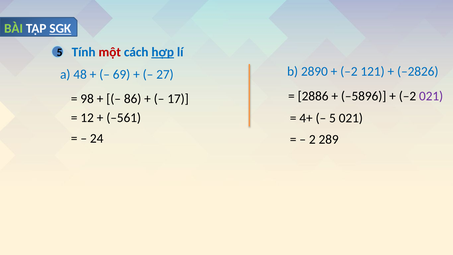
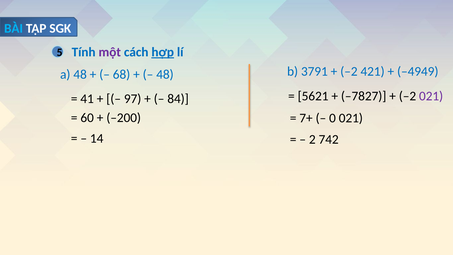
BÀI colour: light green -> light blue (14, 29)
SGK underline: present -> none (60, 29)
một colour: red -> purple (110, 52)
69: 69 -> 68 (122, 74)
27: 27 -> 48 (165, 74)
2890: 2890 -> 3791 (314, 72)
121: 121 -> 421 (373, 72)
–2826: –2826 -> –4949 (418, 72)
2886: 2886 -> 5621 (313, 96)
–5896: –5896 -> –7827 (364, 96)
98: 98 -> 41 (87, 99)
86: 86 -> 97 (133, 99)
17: 17 -> 84 (178, 99)
12: 12 -> 60 (87, 118)
–561: –561 -> –200 (124, 118)
4+: 4+ -> 7+ (306, 118)
5: 5 -> 0 (333, 118)
24: 24 -> 14 (97, 138)
289: 289 -> 742 (329, 140)
